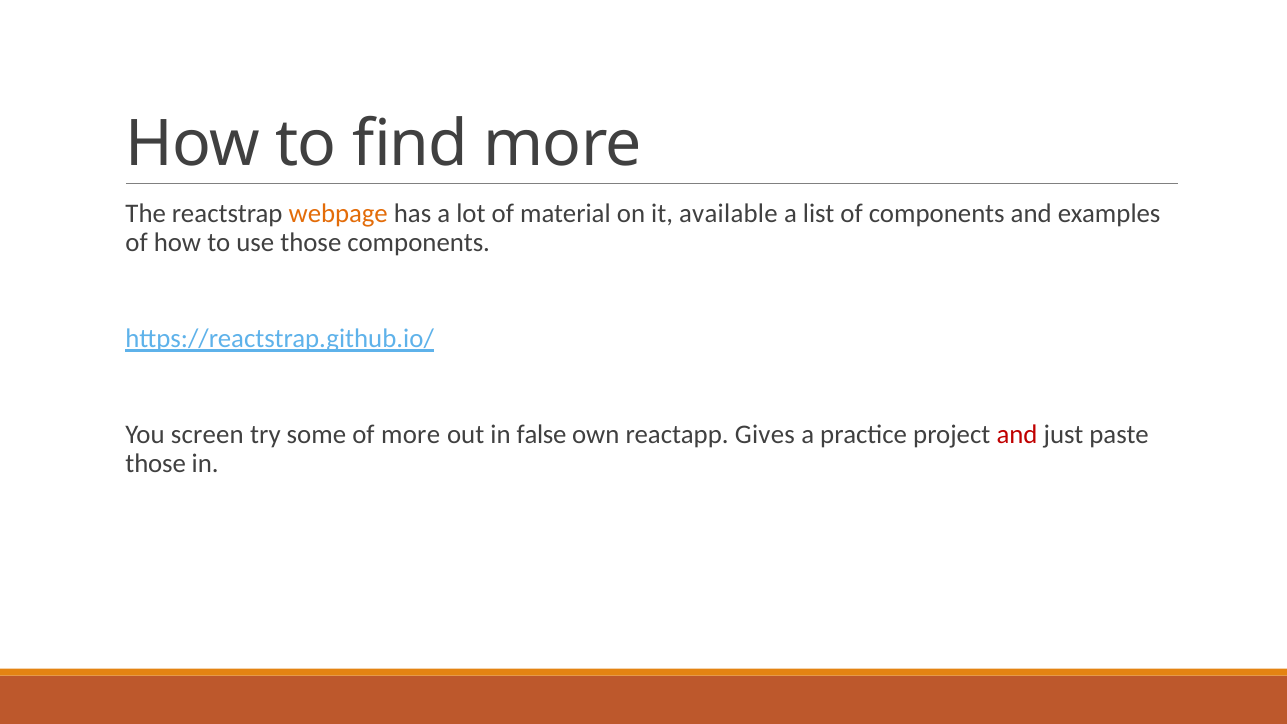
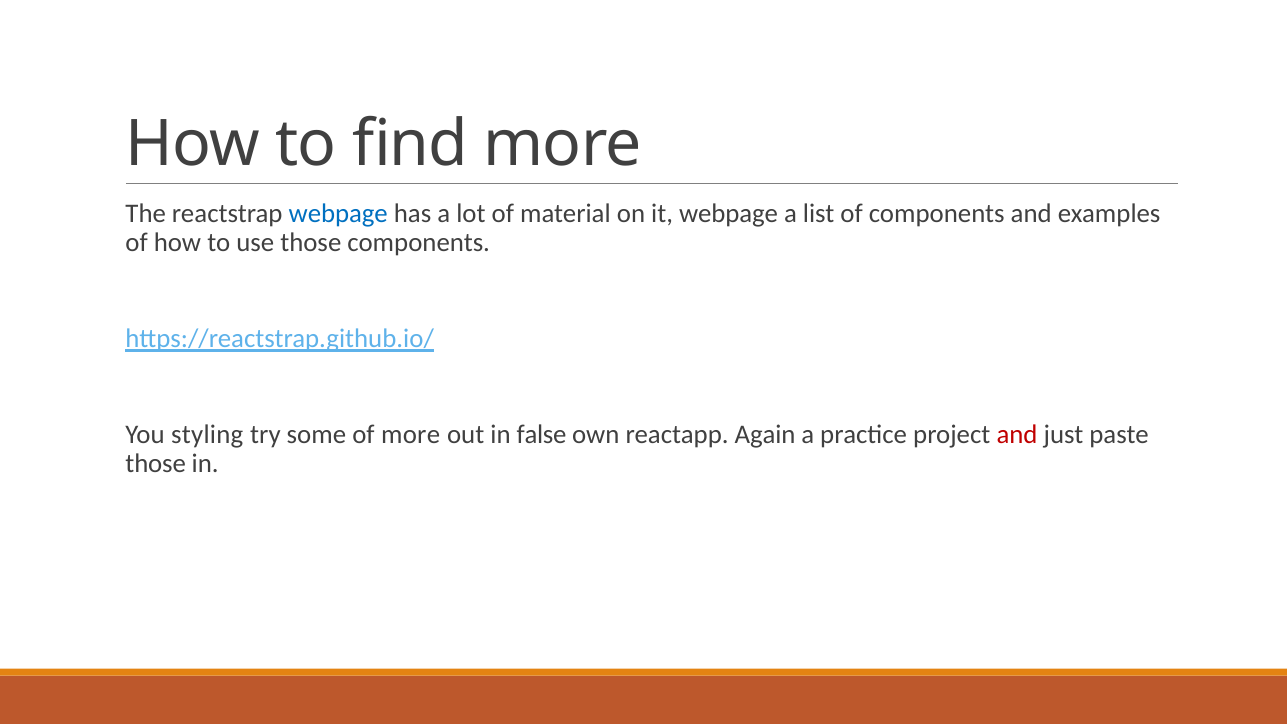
webpage colour: orange -> blue (338, 214)
it available: available -> webpage (729, 214)
screen: screen -> styling (207, 434)
Gives: Gives -> Again (765, 434)
